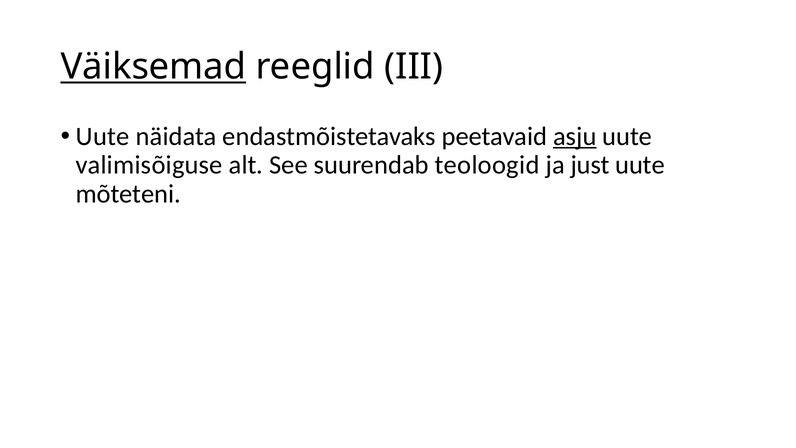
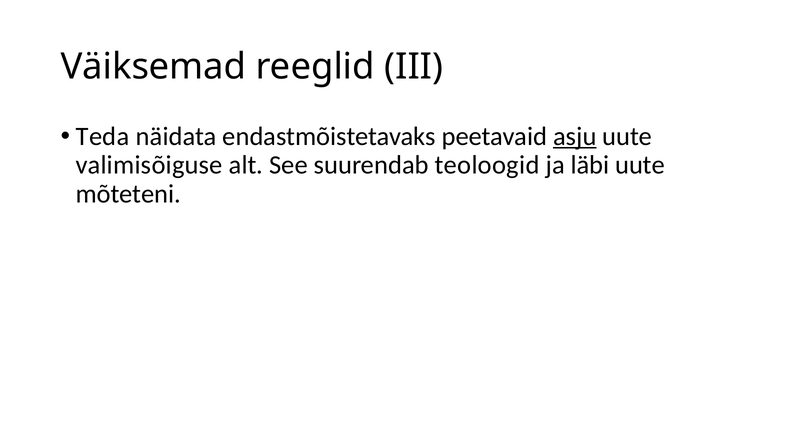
Väiksemad underline: present -> none (153, 67)
Uute: Uute -> Teda (103, 136)
just: just -> läbi (590, 165)
